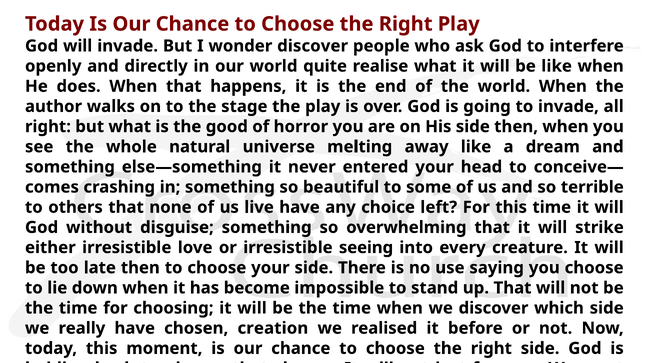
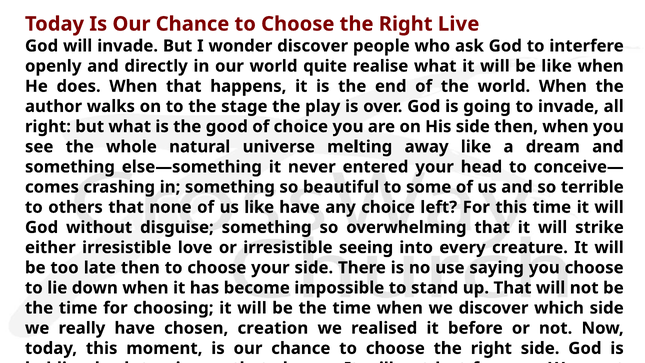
Right Play: Play -> Live (459, 24)
of horror: horror -> choice (301, 127)
us live: live -> like (259, 207)
